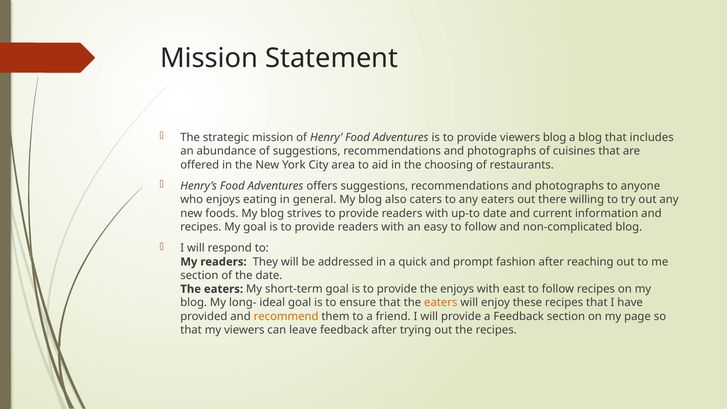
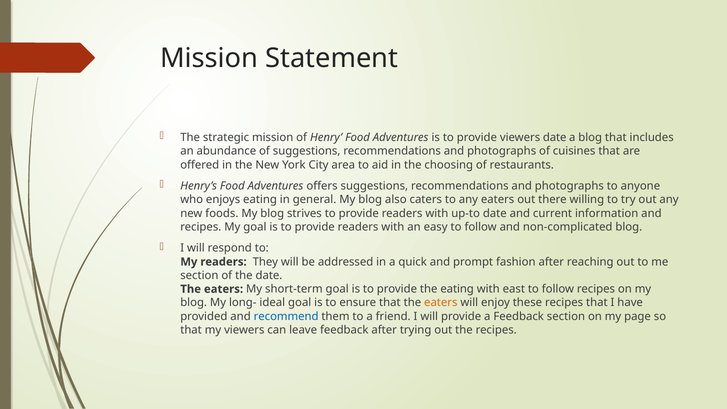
viewers blog: blog -> date (555, 138)
the enjoys: enjoys -> eating (457, 289)
recommend colour: orange -> blue (286, 316)
